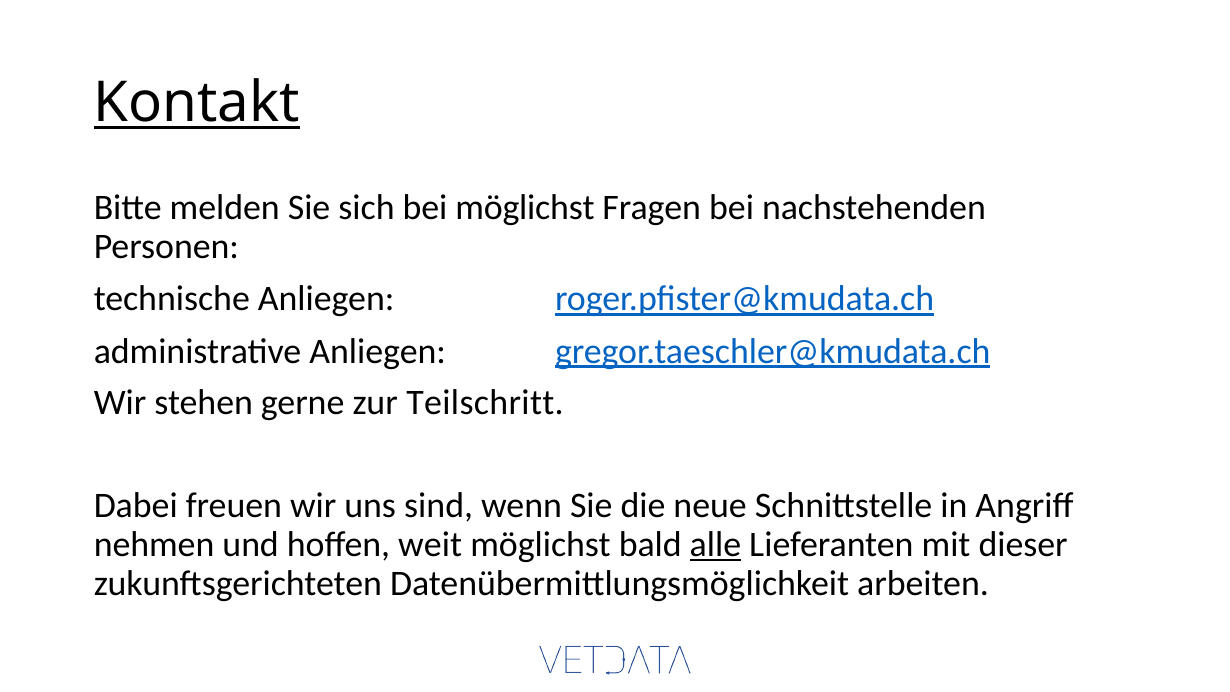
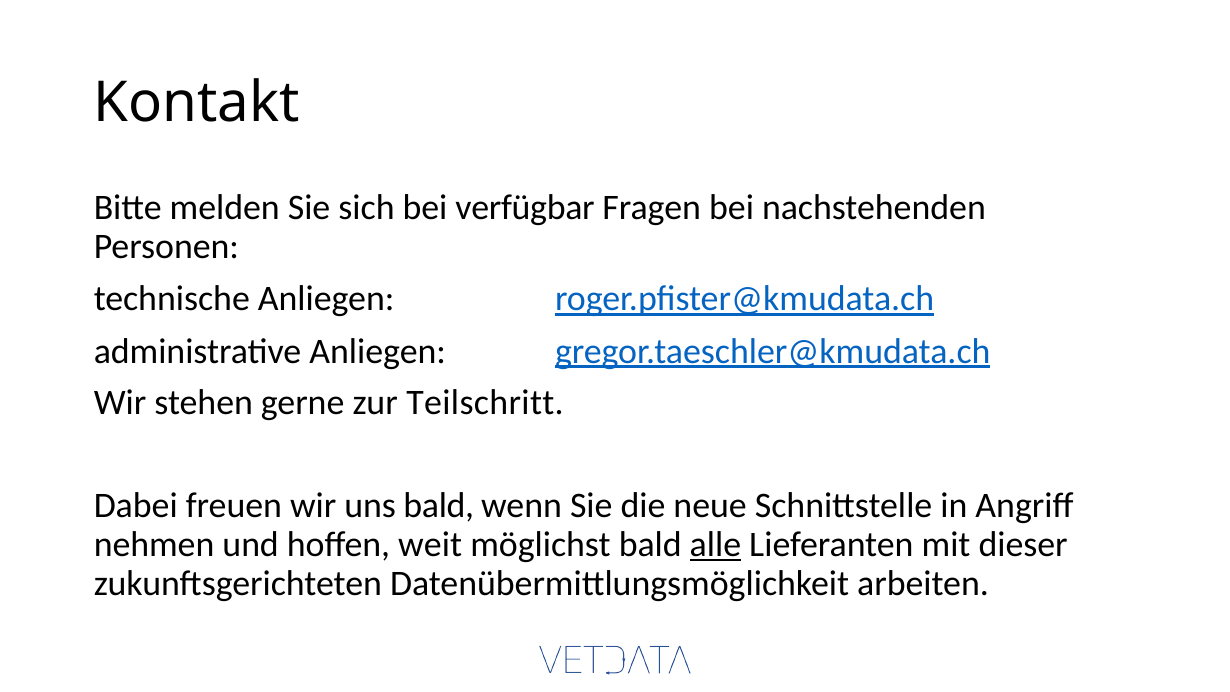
Kontakt underline: present -> none (197, 103)
bei möglichst: möglichst -> verfügbar (525, 208)
uns sind: sind -> bald (439, 506)
